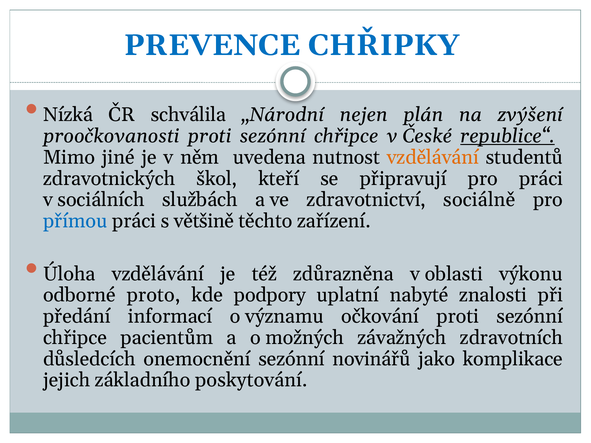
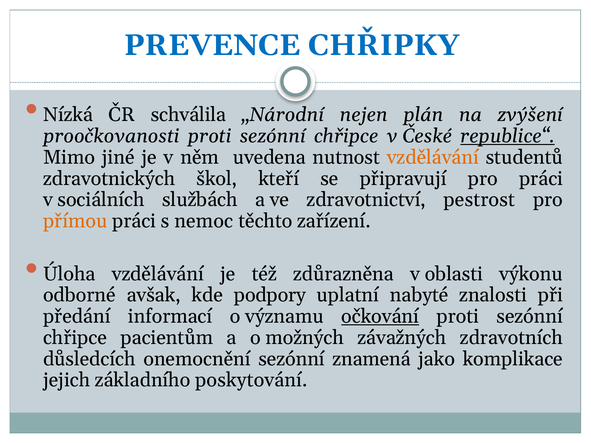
sociálně: sociálně -> pestrost (479, 200)
přímou colour: blue -> orange (75, 221)
většině: většině -> nemoc (204, 221)
proto: proto -> avšak (154, 295)
očkování underline: none -> present (380, 317)
novinářů: novinářů -> znamená (372, 359)
